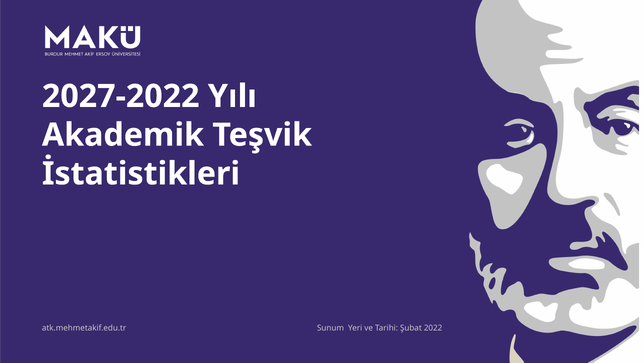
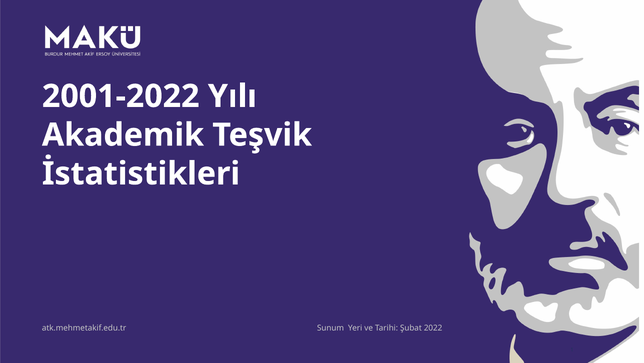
2027-2022: 2027-2022 -> 2001-2022 (121, 96)
